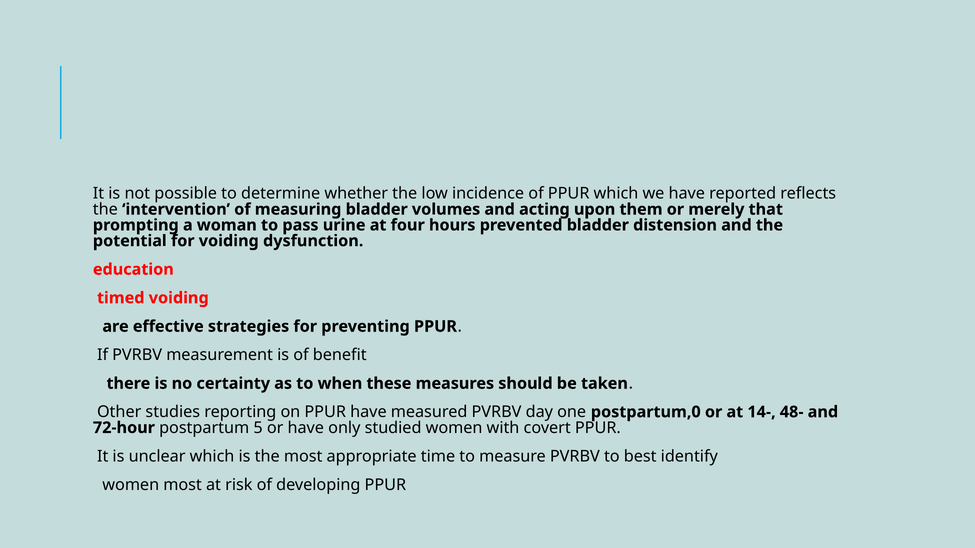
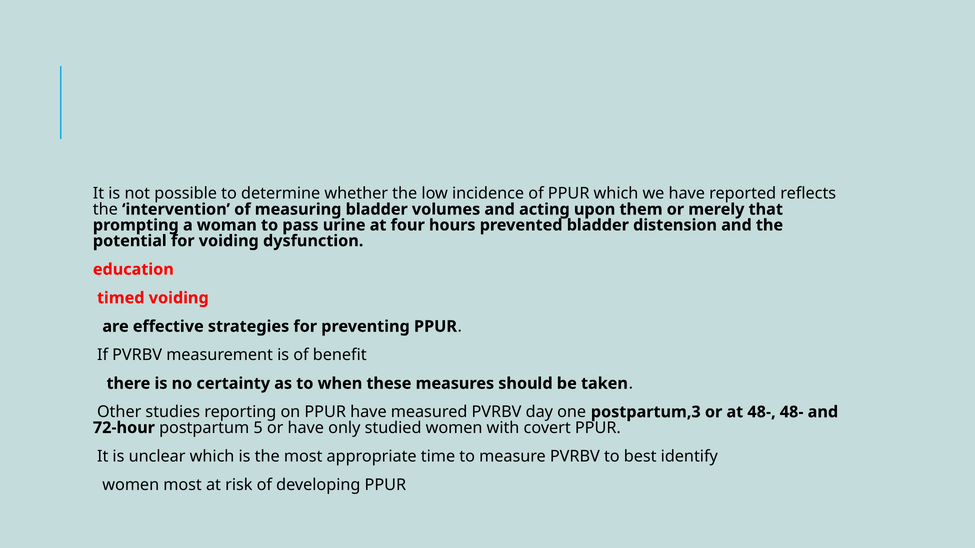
postpartum,0: postpartum,0 -> postpartum,3 (646, 412)
at 14-: 14- -> 48- (762, 412)
